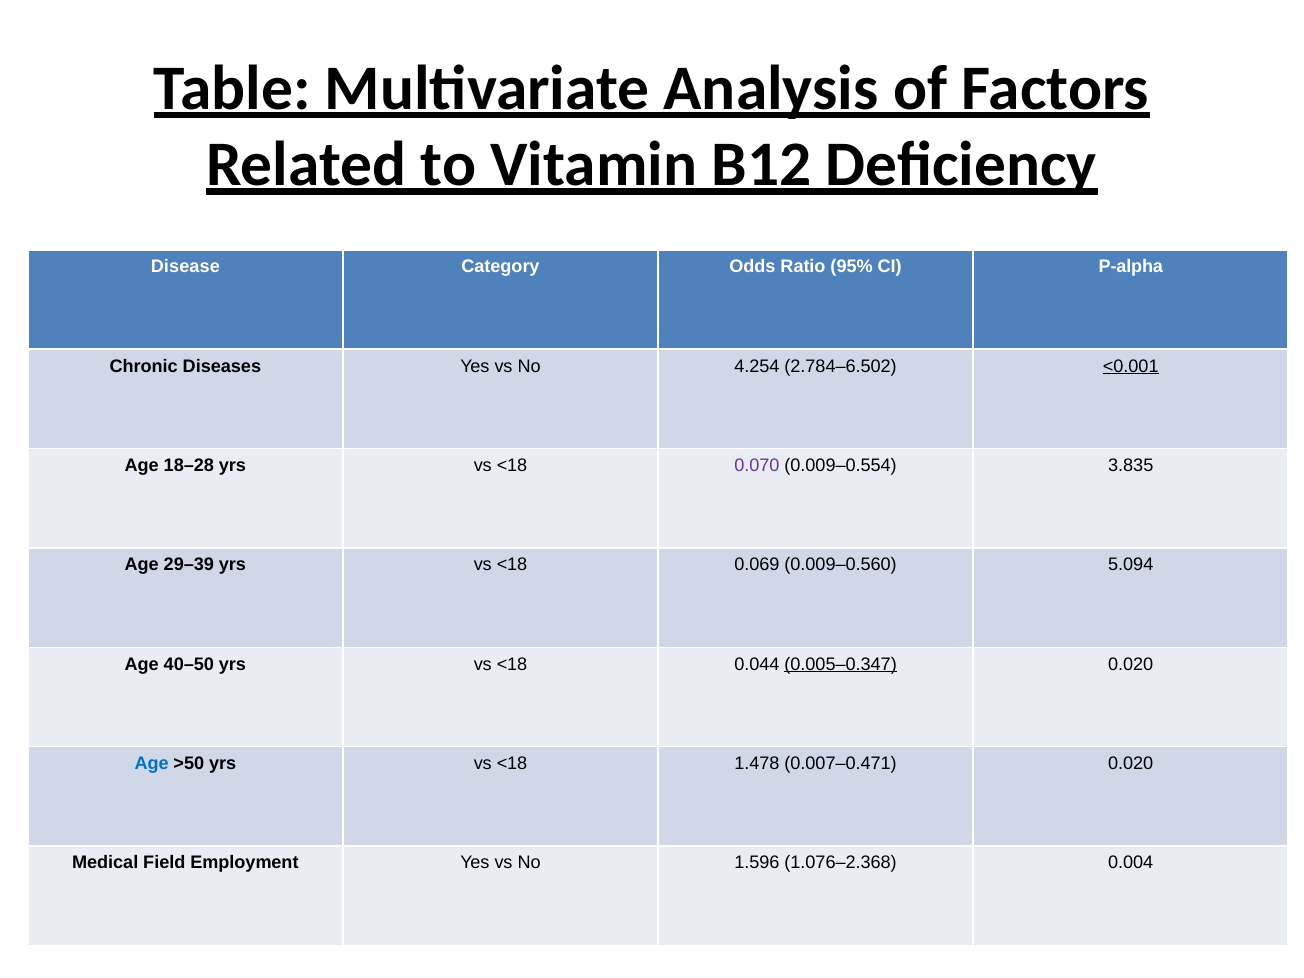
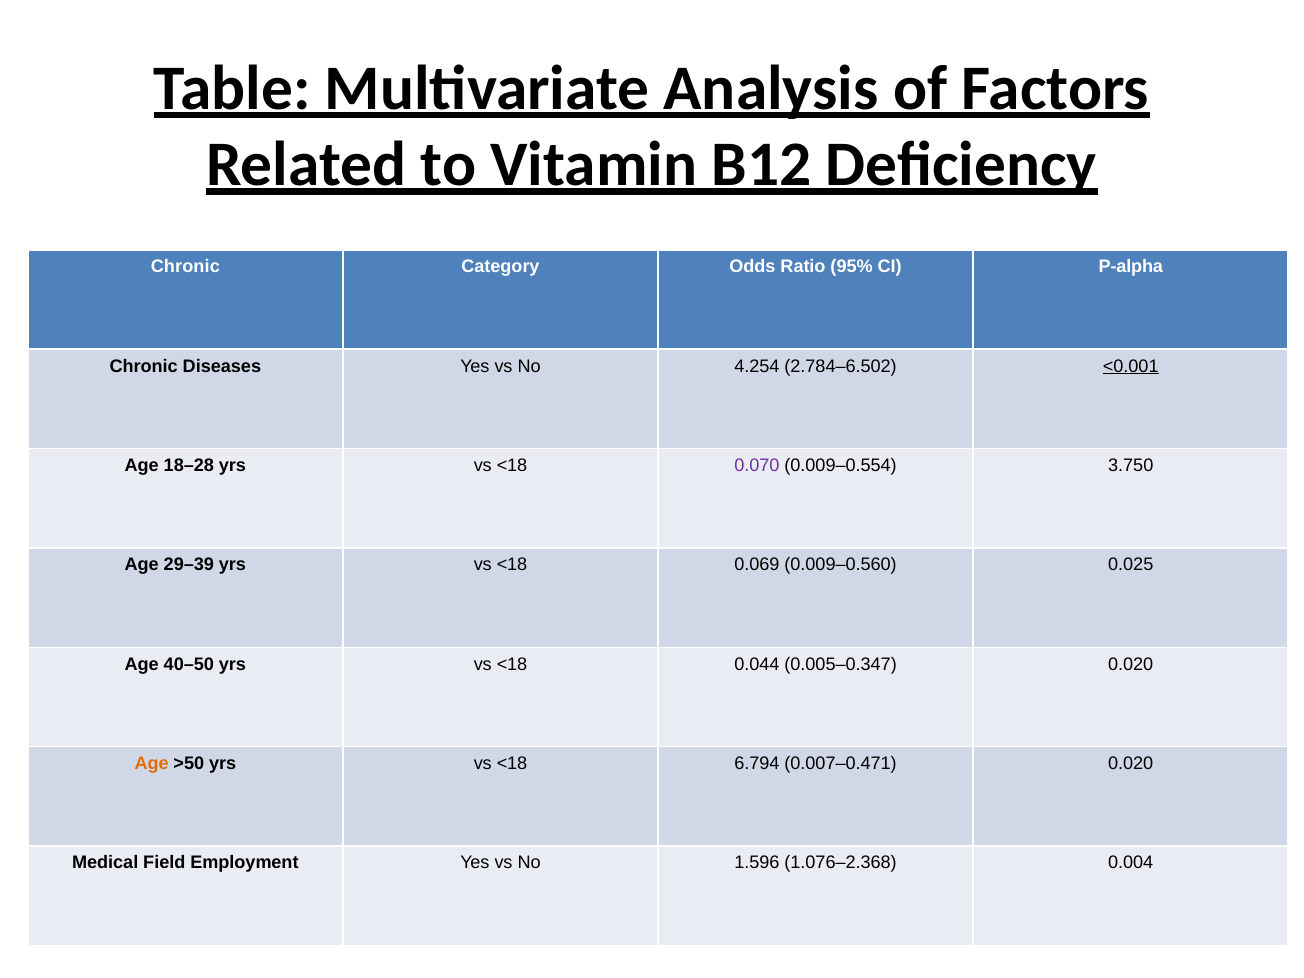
Disease: Disease -> Chronic (185, 267)
3.835: 3.835 -> 3.750 (1131, 465)
5.094: 5.094 -> 0.025 (1131, 565)
0.005–0.347 underline: present -> none (841, 664)
Age colour: blue -> orange (152, 763)
1.478: 1.478 -> 6.794 (757, 763)
